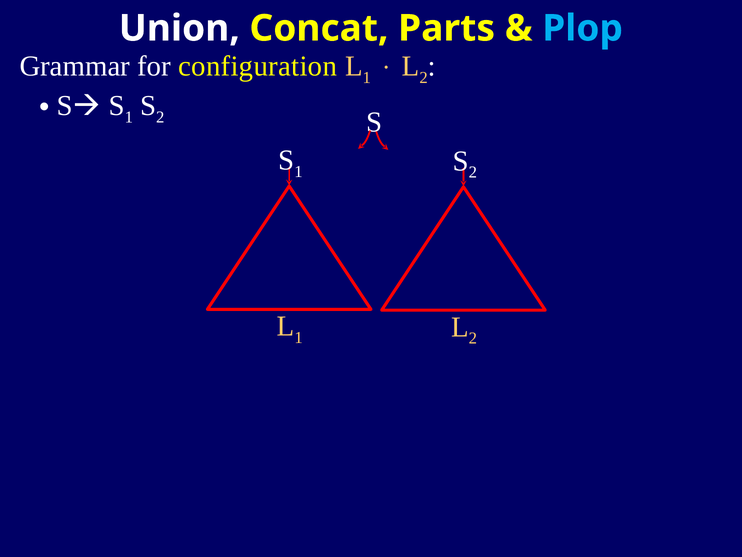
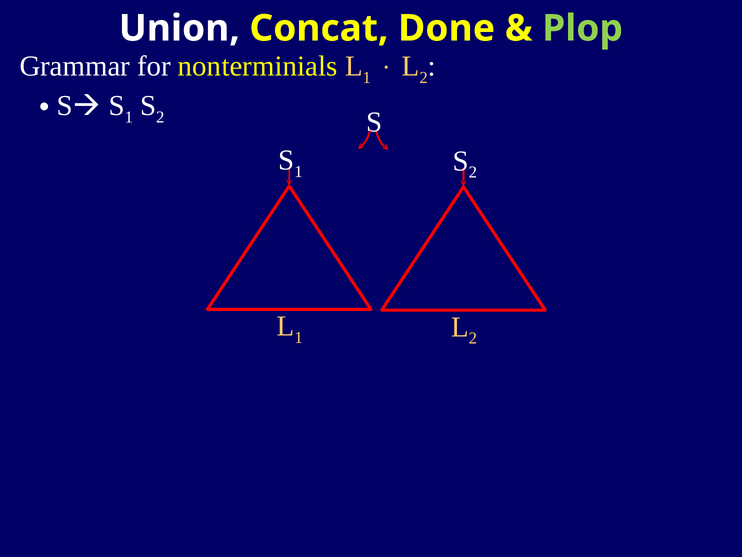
Parts: Parts -> Done (447, 28)
Plop colour: light blue -> light green (583, 28)
configuration: configuration -> nonterminials (258, 66)
